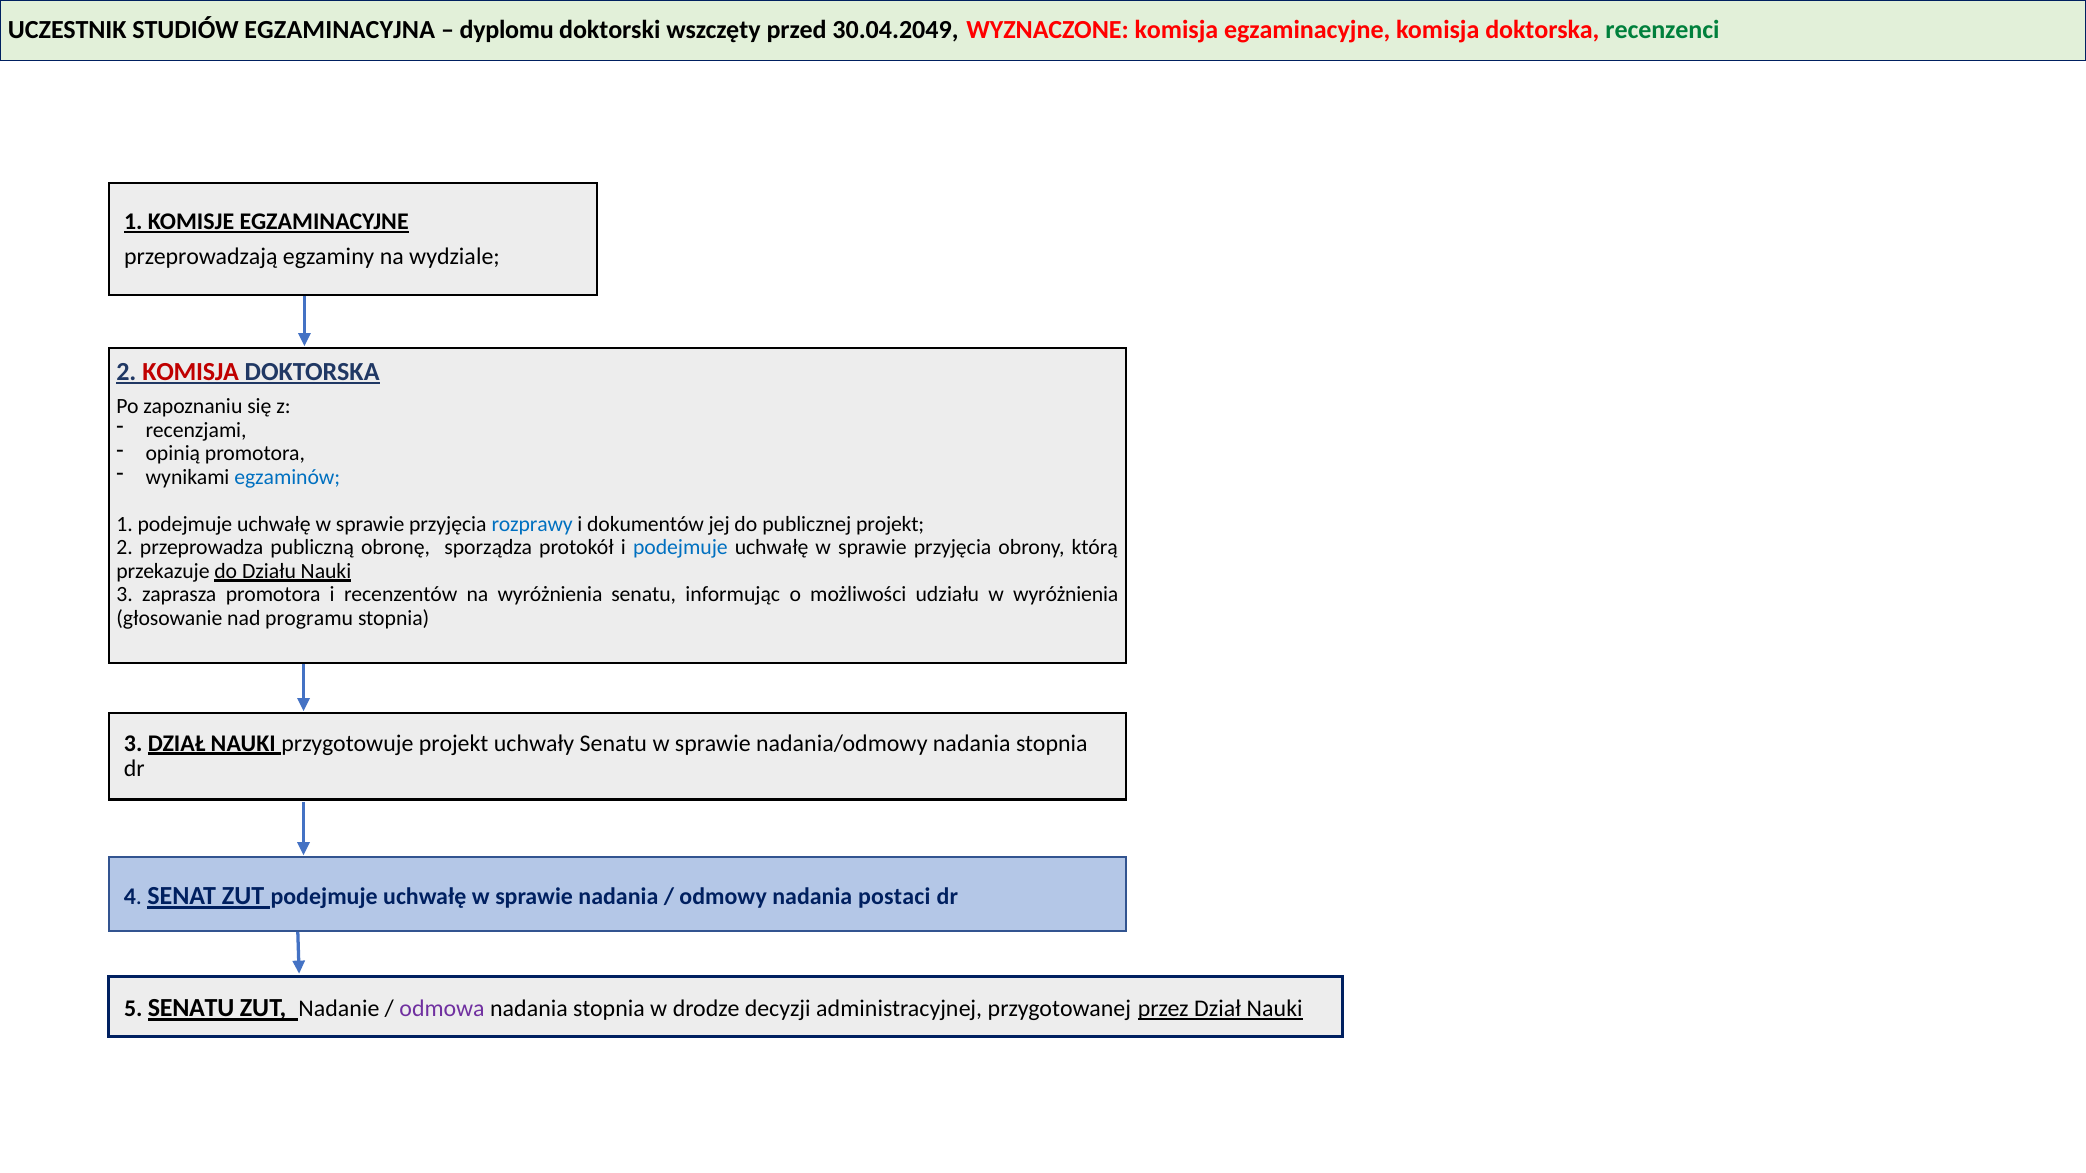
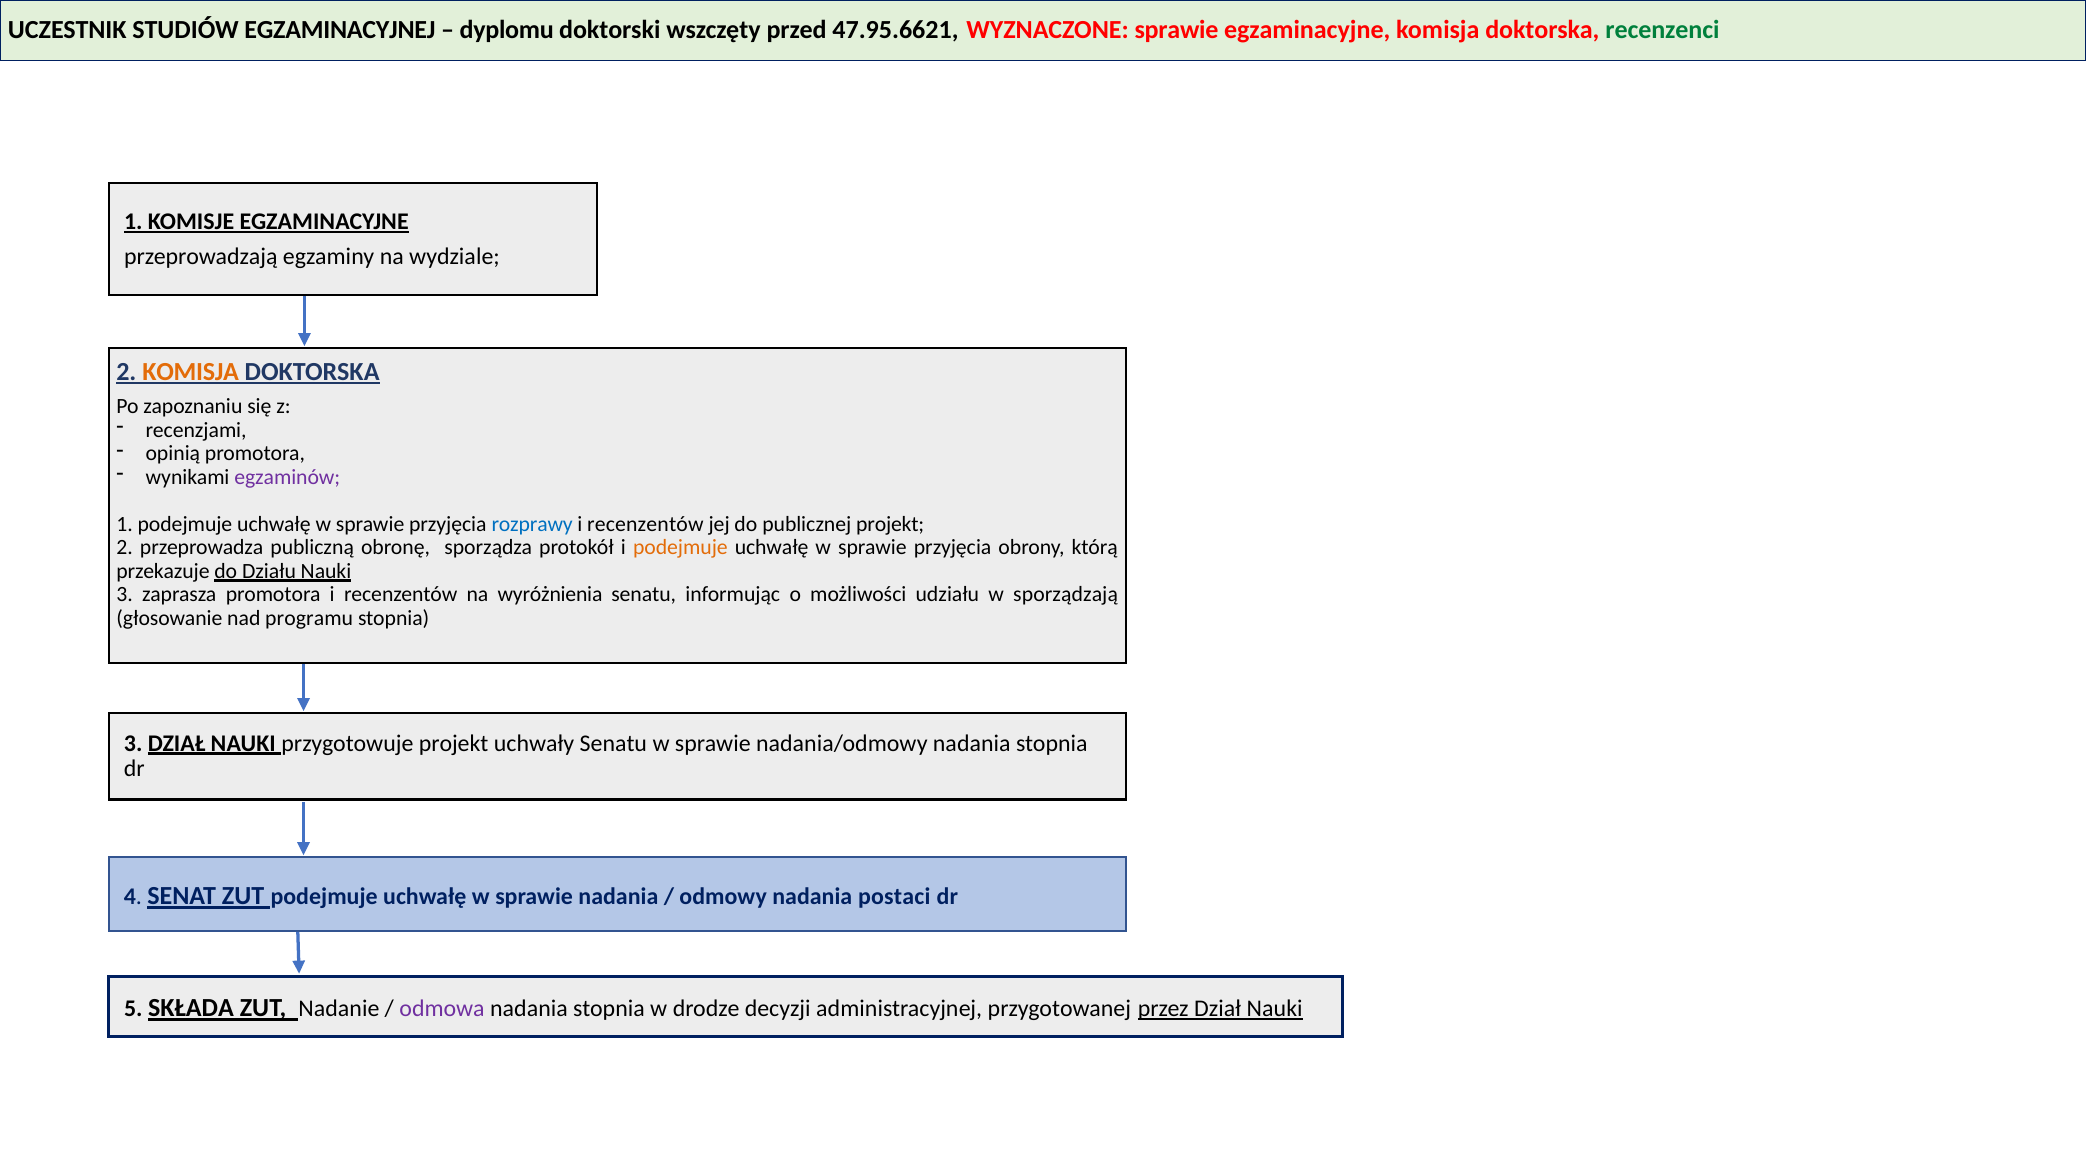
EGZAMINACYJNA: EGZAMINACYJNA -> EGZAMINACYJNEJ (340, 30)
30.04.2049: 30.04.2049 -> 47.95.6621 (895, 30)
WYZNACZONE komisja: komisja -> sprawie (1176, 30)
KOMISJA colour: red -> orange (191, 372)
egzaminów colour: blue -> purple (287, 477)
dokumentów: dokumentów -> recenzentów (645, 524)
podejmuje colour: blue -> orange (680, 548)
w wyróżnienia: wyróżnienia -> sporządzają (1066, 595)
5 SENATU: SENATU -> SKŁADA (191, 1009)
